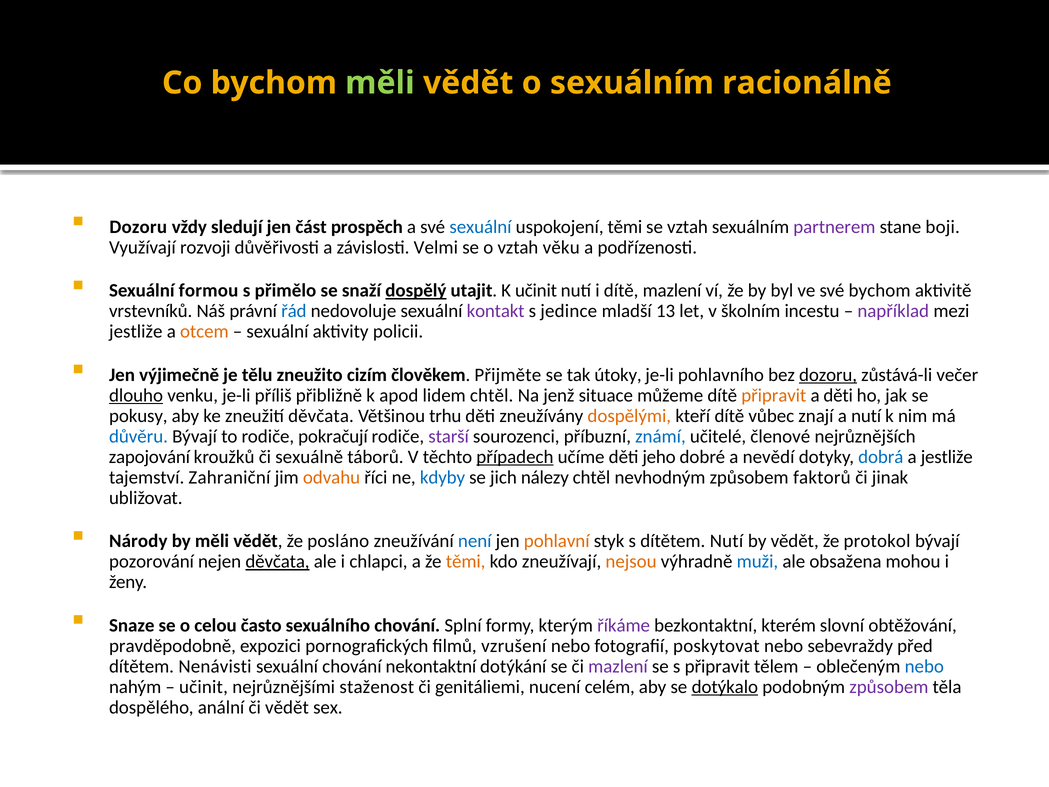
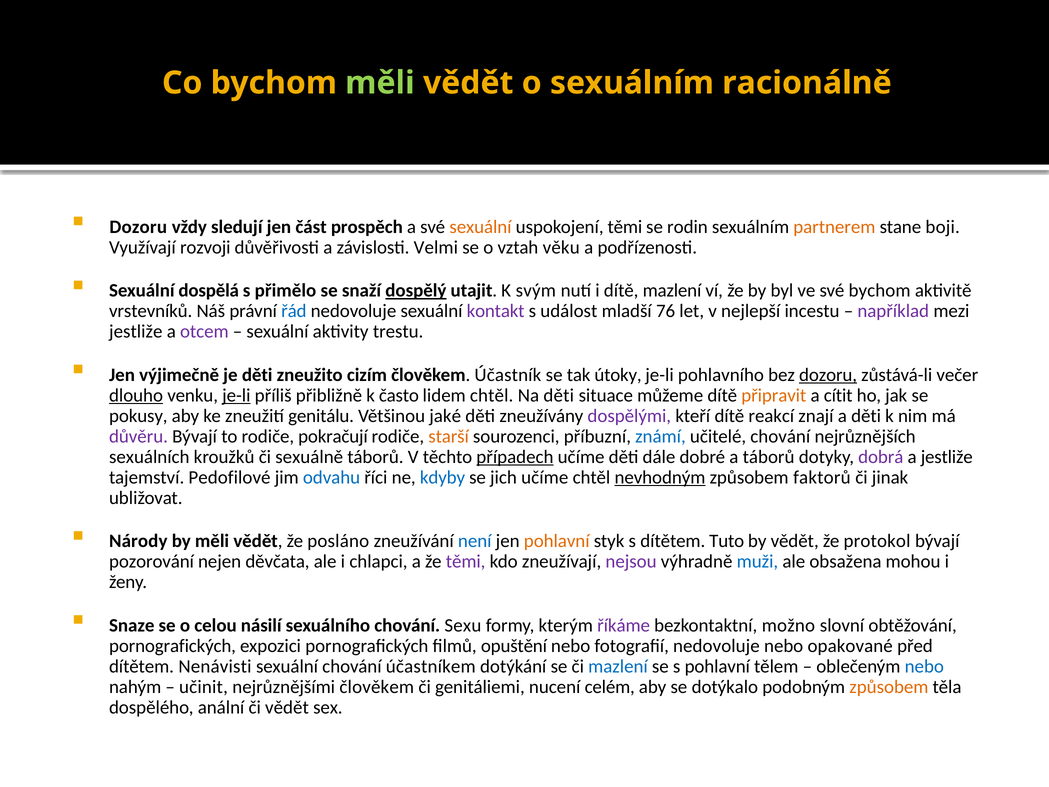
sexuální colour: blue -> orange (481, 227)
se vztah: vztah -> rodin (687, 227)
partnerem colour: purple -> orange (834, 227)
formou: formou -> dospělá (209, 291)
K učinit: učinit -> svým (536, 291)
jedince: jedince -> událost (569, 311)
13: 13 -> 76 (666, 311)
školním: školním -> nejlepší (751, 311)
otcem colour: orange -> purple (204, 332)
policii: policii -> trestu (398, 332)
je tělu: tělu -> děti (257, 375)
Přijměte: Přijměte -> Účastník (508, 375)
je-li underline: none -> present (236, 395)
apod: apod -> často (399, 395)
Na jenž: jenž -> děti (559, 395)
a děti: děti -> cítit (838, 395)
zneužití děvčata: děvčata -> genitálu (321, 416)
trhu: trhu -> jaké (445, 416)
dospělými colour: orange -> purple (629, 416)
vůbec: vůbec -> reakcí (771, 416)
a nutí: nutí -> děti (866, 416)
důvěru colour: blue -> purple (139, 436)
starší colour: purple -> orange (449, 436)
učitelé členové: členové -> chování (780, 436)
zapojování: zapojování -> sexuálních (149, 457)
jeho: jeho -> dále (659, 457)
a nevědí: nevědí -> táborů (769, 457)
dobrá colour: blue -> purple (881, 457)
Zahraniční: Zahraniční -> Pedofilové (229, 477)
odvahu colour: orange -> blue (332, 477)
jich nálezy: nálezy -> učíme (545, 477)
nevhodným underline: none -> present (660, 477)
dítětem Nutí: Nutí -> Tuto (727, 541)
děvčata underline: present -> none (277, 561)
těmi colour: orange -> purple (466, 561)
nejsou colour: orange -> purple (631, 561)
často: často -> násilí (261, 625)
Splní: Splní -> Sexu (463, 625)
kterém: kterém -> možno (788, 625)
pravděpodobně: pravděpodobně -> pornografických (173, 646)
vzrušení: vzrušení -> opuštění (514, 646)
fotografií poskytovat: poskytovat -> nedovoluje (716, 646)
sebevraždy: sebevraždy -> opakované (850, 646)
nekontaktní: nekontaktní -> účastníkem (431, 666)
mazlení colour: purple -> blue (618, 666)
s připravit: připravit -> pohlavní (717, 666)
nejrůznějšími staženost: staženost -> člověkem (377, 687)
dotýkalo underline: present -> none (725, 687)
způsobem colour: purple -> orange (889, 687)
